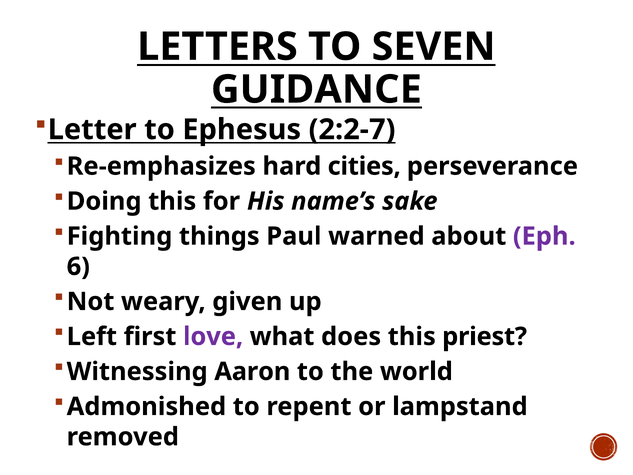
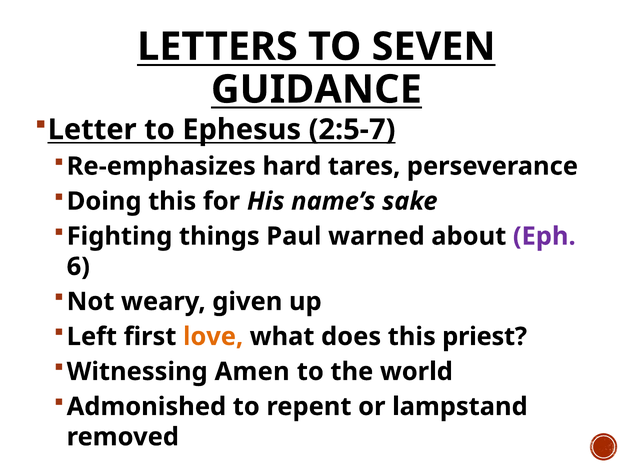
2:2-7: 2:2-7 -> 2:5-7 (352, 129)
cities: cities -> tares (364, 166)
love colour: purple -> orange (213, 336)
Aaron: Aaron -> Amen (252, 371)
